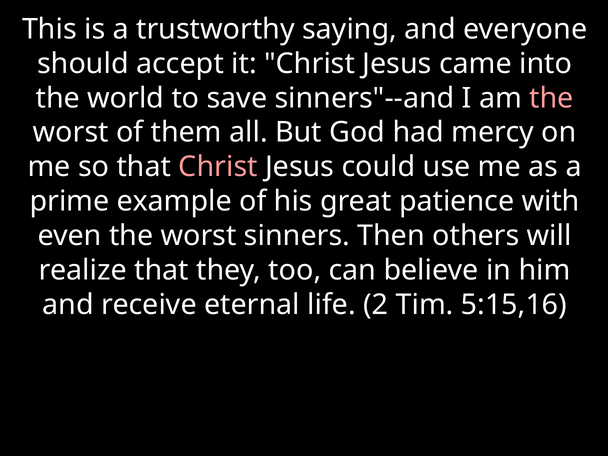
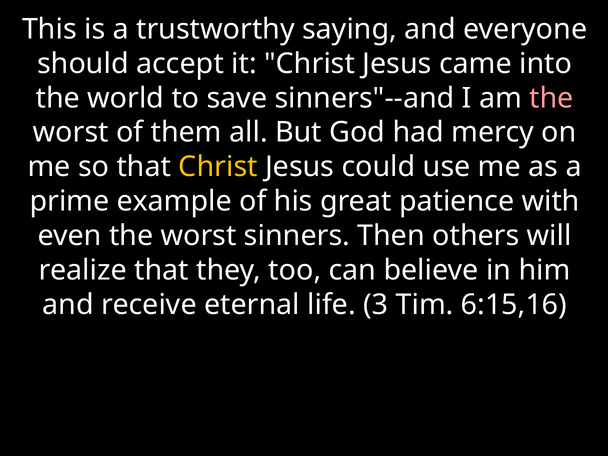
Christ colour: pink -> yellow (218, 167)
2: 2 -> 3 (376, 305)
5:15,16: 5:15,16 -> 6:15,16 (514, 305)
